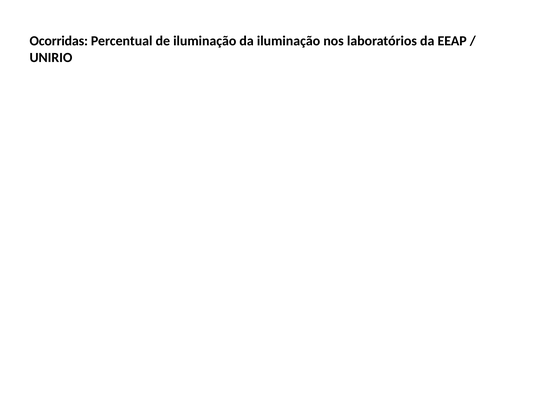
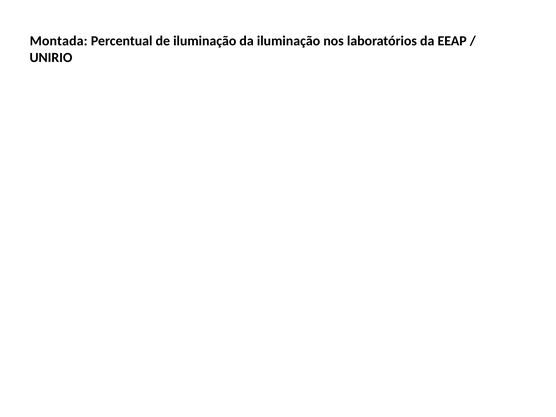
Ocorridas: Ocorridas -> Montada (59, 41)
